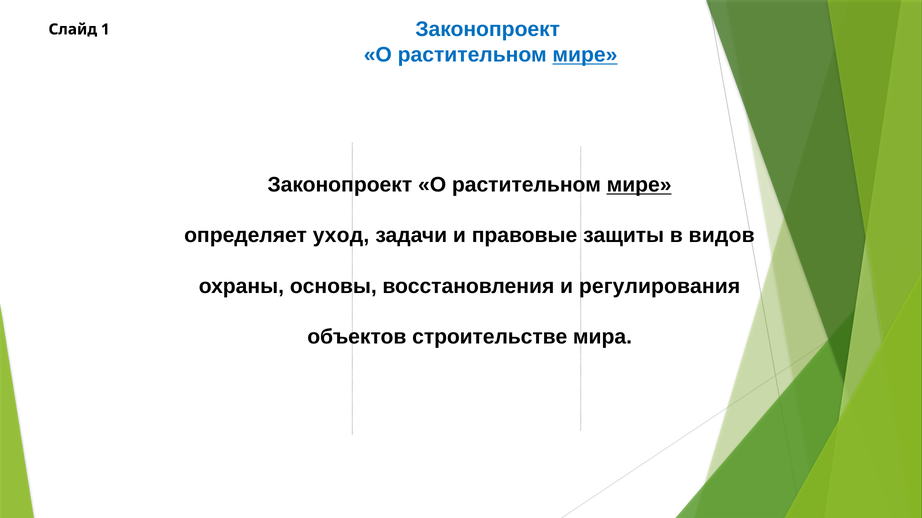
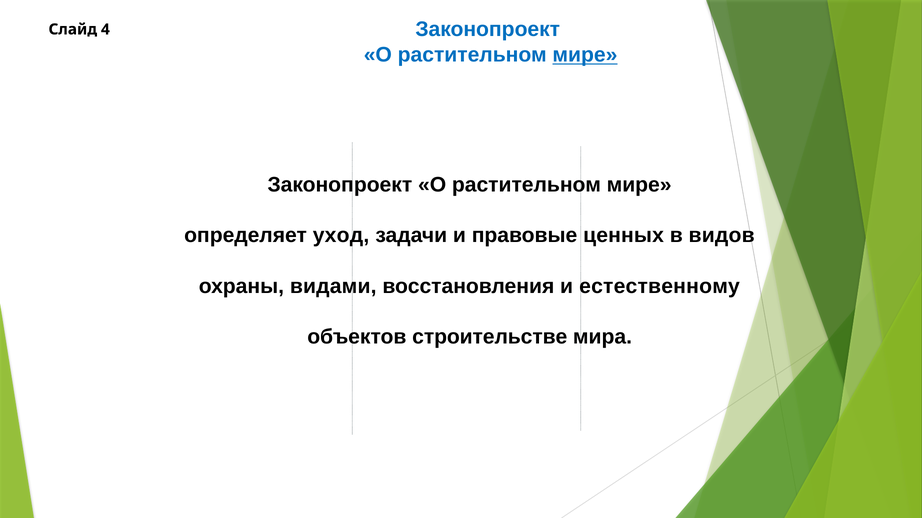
1: 1 -> 4 (105, 29)
мире underline: present -> none (639, 185)
защиты: защиты -> ценных (624, 236)
основы: основы -> видами (333, 286)
регулирования: регулирования -> естественному (660, 286)
